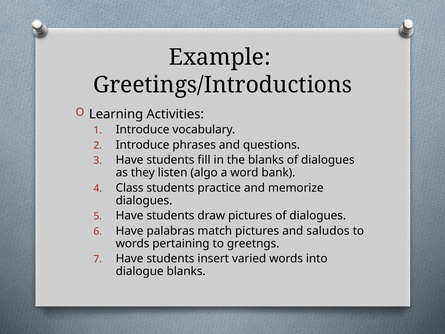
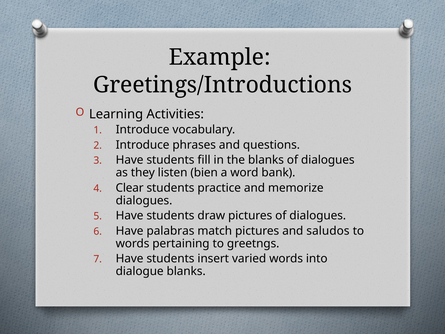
algo: algo -> bien (204, 173)
Class: Class -> Clear (130, 188)
